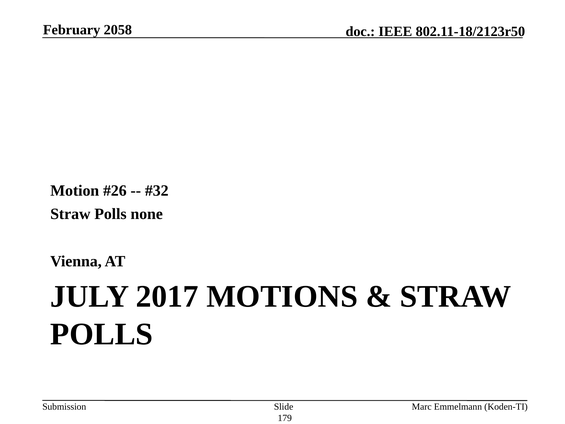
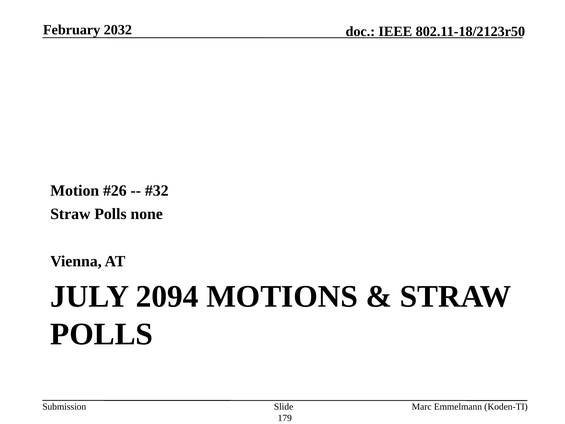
2058: 2058 -> 2032 (118, 30)
2017: 2017 -> 2094 (167, 296)
